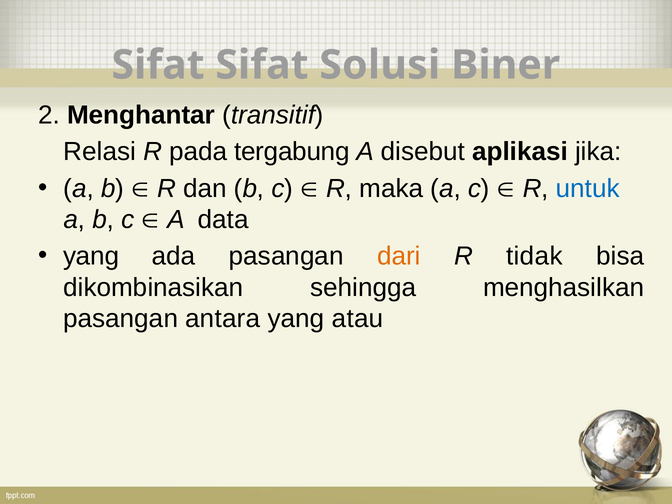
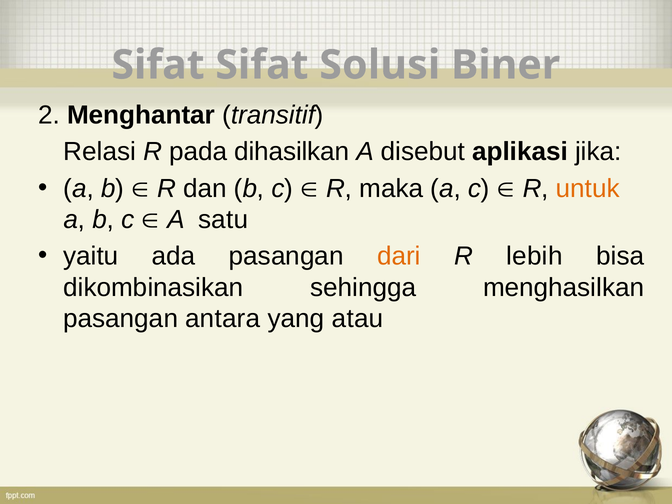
tergabung: tergabung -> dihasilkan (292, 152)
untuk colour: blue -> orange (588, 188)
data: data -> satu (223, 220)
yang: yang -> yaitu (91, 256)
tidak: tidak -> lebih (534, 256)
